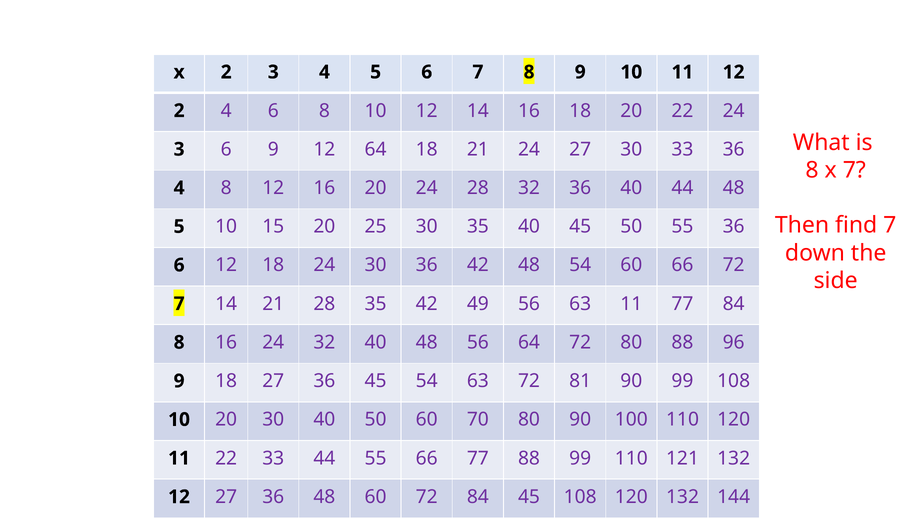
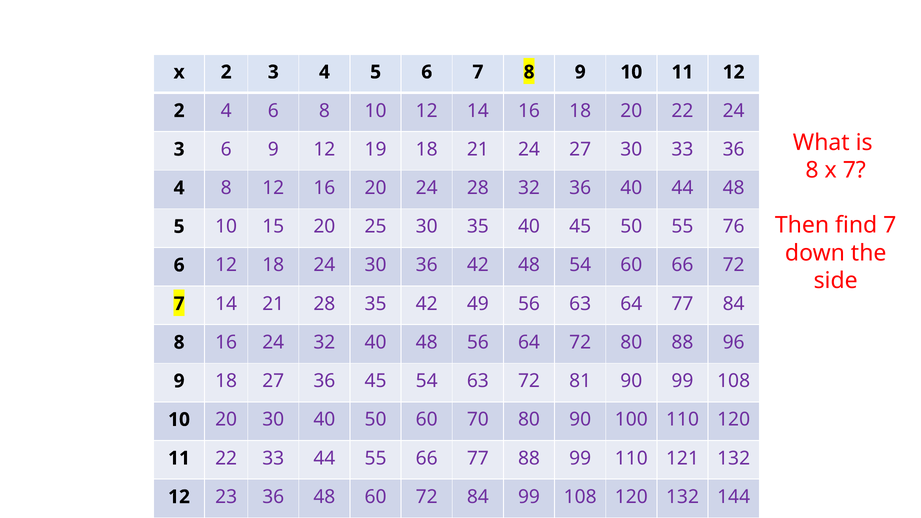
12 64: 64 -> 19 (376, 149)
55 36: 36 -> 76 (734, 227)
63 11: 11 -> 64 (631, 304)
12 27: 27 -> 23 (226, 497)
84 45: 45 -> 99 (529, 497)
